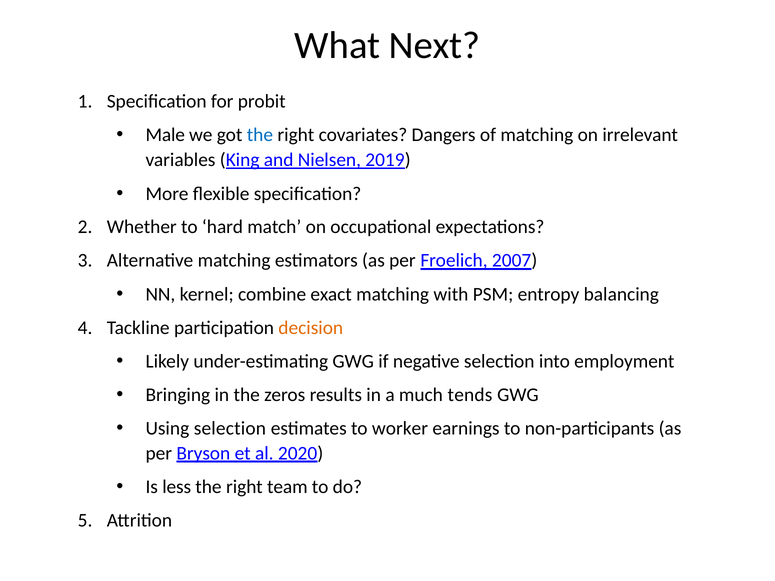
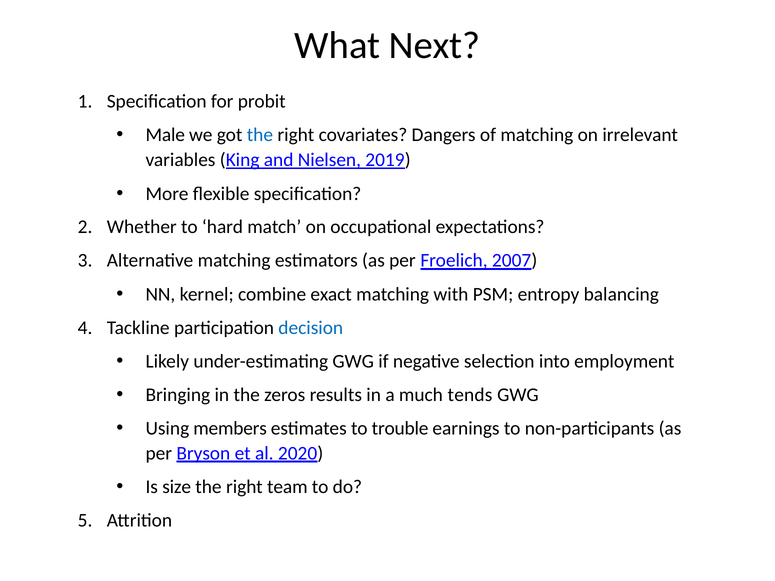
decision colour: orange -> blue (311, 328)
Using selection: selection -> members (230, 428)
worker: worker -> trouble (400, 428)
less: less -> size (177, 487)
